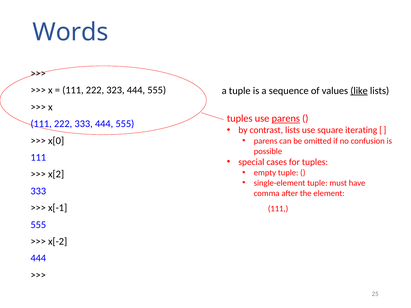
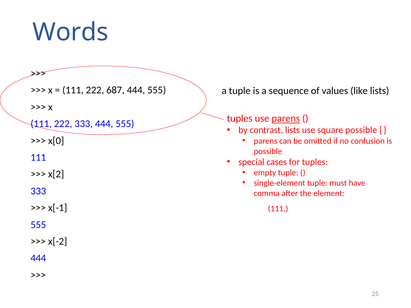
323: 323 -> 687 (115, 90)
like underline: present -> none (359, 91)
square iterating: iterating -> possible (361, 130)
